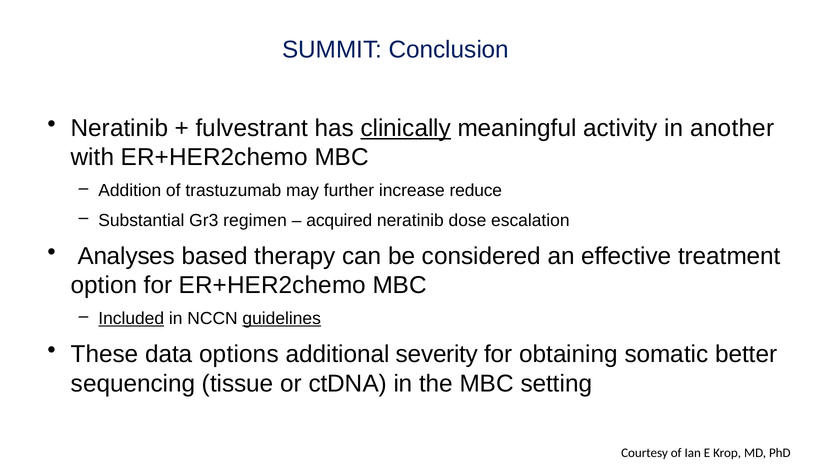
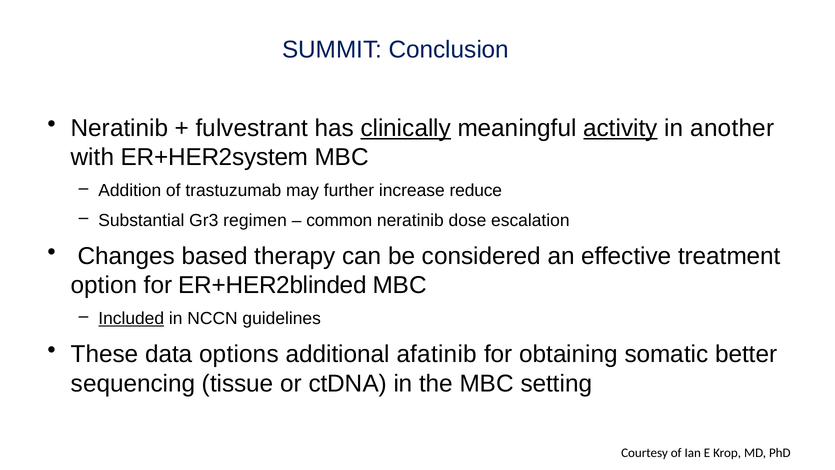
activity underline: none -> present (620, 128)
with ER+HER2chemo: ER+HER2chemo -> ER+HER2system (215, 157)
acquired: acquired -> common (339, 220)
Analyses: Analyses -> Changes (126, 256)
for ER+HER2chemo: ER+HER2chemo -> ER+HER2blinded (273, 285)
guidelines underline: present -> none (282, 318)
severity: severity -> afatinib (437, 354)
